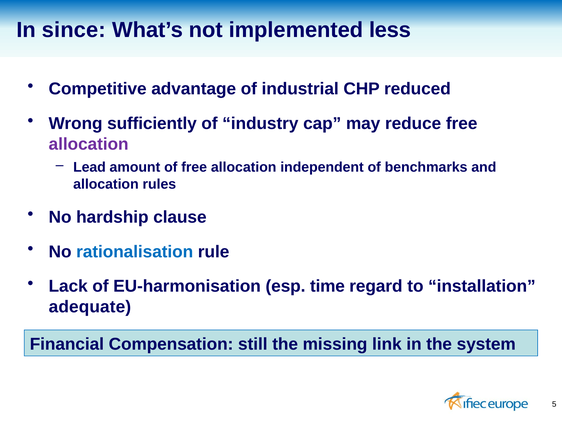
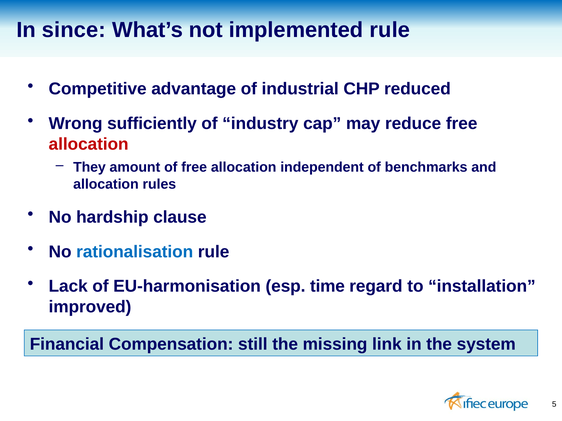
implemented less: less -> rule (390, 30)
allocation colour: purple -> red (89, 144)
Lead: Lead -> They (89, 168)
adequate: adequate -> improved (90, 307)
